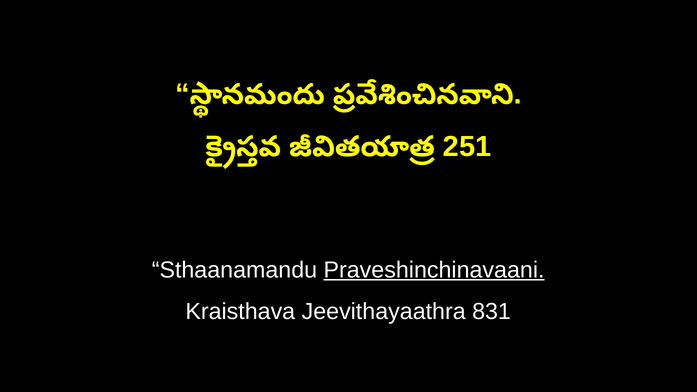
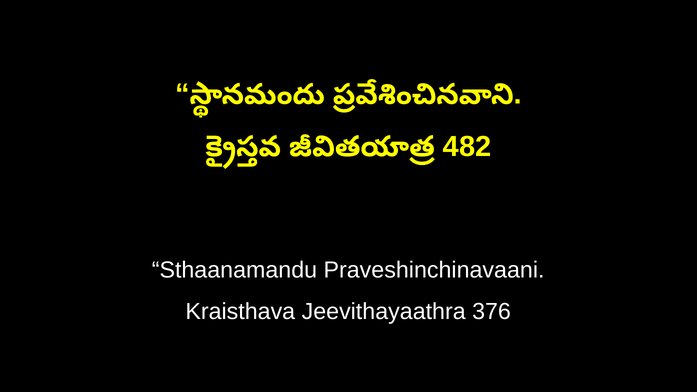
251: 251 -> 482 (467, 147)
Praveshinchinavaani underline: present -> none (434, 270)
831: 831 -> 376 (492, 312)
